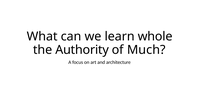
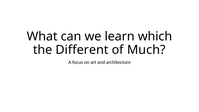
whole: whole -> which (155, 36)
Authority: Authority -> Different (82, 50)
